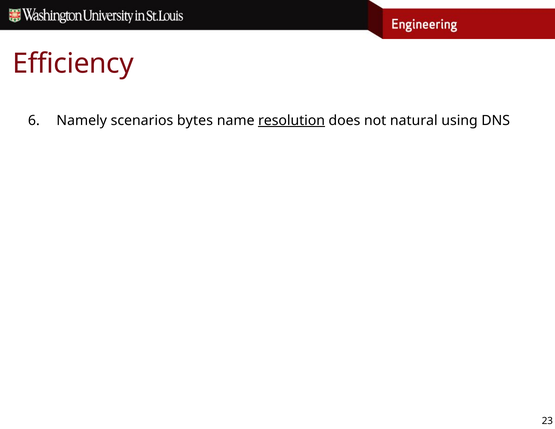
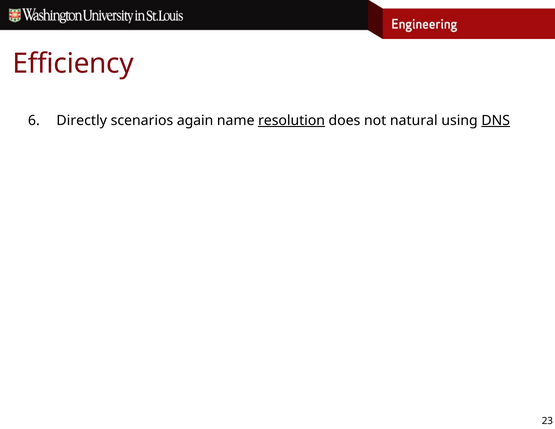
Namely: Namely -> Directly (82, 120)
bytes: bytes -> again (195, 120)
DNS underline: none -> present (496, 120)
